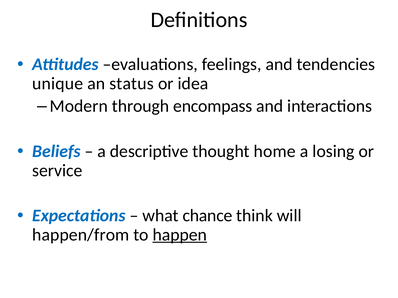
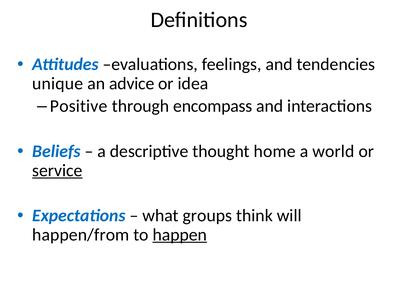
status: status -> advice (132, 84)
Modern: Modern -> Positive (79, 106)
losing: losing -> world (333, 152)
service underline: none -> present (57, 171)
chance: chance -> groups (207, 216)
